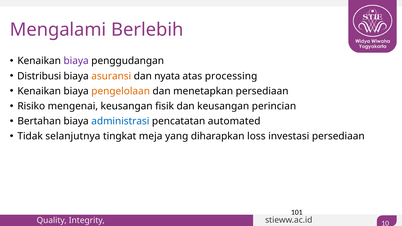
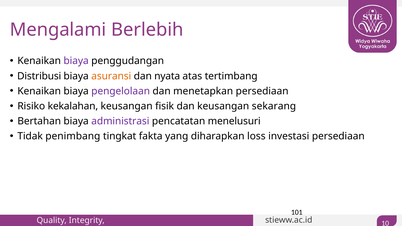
processing: processing -> tertimbang (231, 76)
pengelolaan colour: orange -> purple (121, 91)
mengenai: mengenai -> kekalahan (73, 106)
perincian: perincian -> sekarang (274, 106)
administrasi colour: blue -> purple (120, 121)
automated: automated -> menelusuri (234, 121)
selanjutnya: selanjutnya -> penimbang (73, 136)
meja: meja -> fakta (151, 136)
